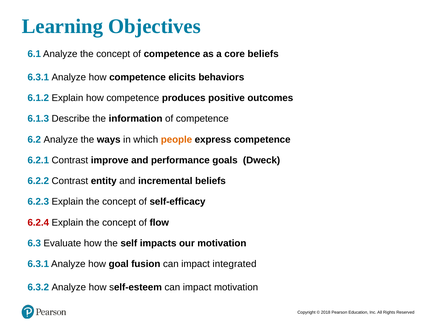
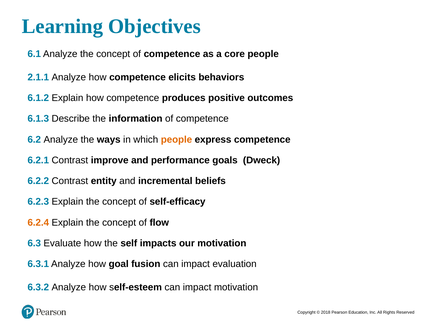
core beliefs: beliefs -> people (263, 54)
6.3.1: 6.3.1 -> 2.1.1 (38, 77)
6.2.4 colour: red -> orange (38, 222)
integrated: integrated -> evaluation (235, 264)
